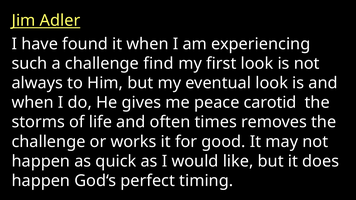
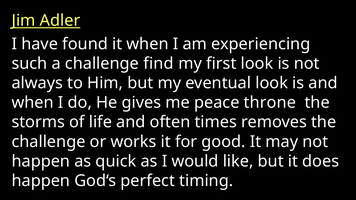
carotid: carotid -> throne (270, 103)
